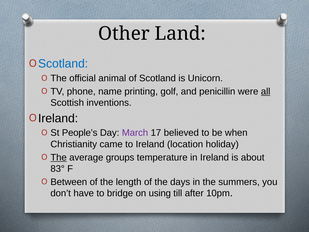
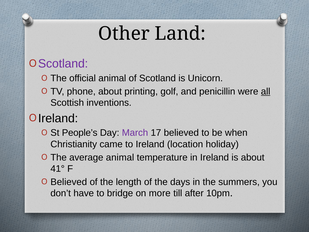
Scotland colour: blue -> purple (63, 64)
phone name: name -> about (110, 91)
The underline: present -> none (59, 157)
average groups: groups -> animal (120, 157)
83°: 83° -> 41° (58, 169)
Between: Between -> Believed (69, 182)
using: using -> more (160, 193)
